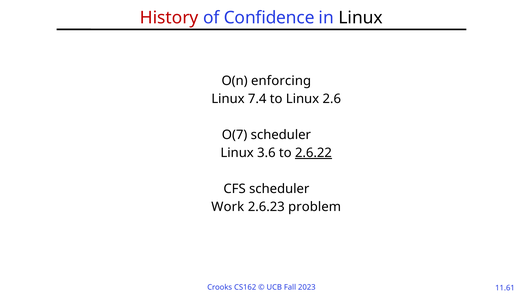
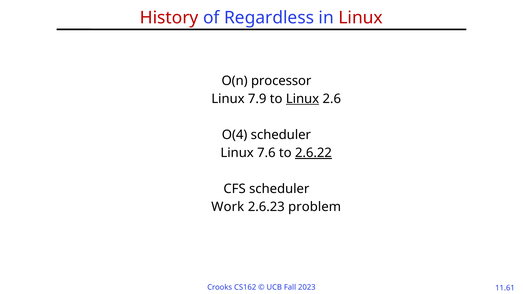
Confidence: Confidence -> Regardless (269, 18)
Linux colour: black -> red (361, 18)
enforcing: enforcing -> processor (281, 81)
7.4: 7.4 -> 7.9 (257, 99)
Linux underline: none -> present (303, 99)
O(7: O(7 -> O(4 (235, 135)
3.6: 3.6 -> 7.6 (266, 153)
